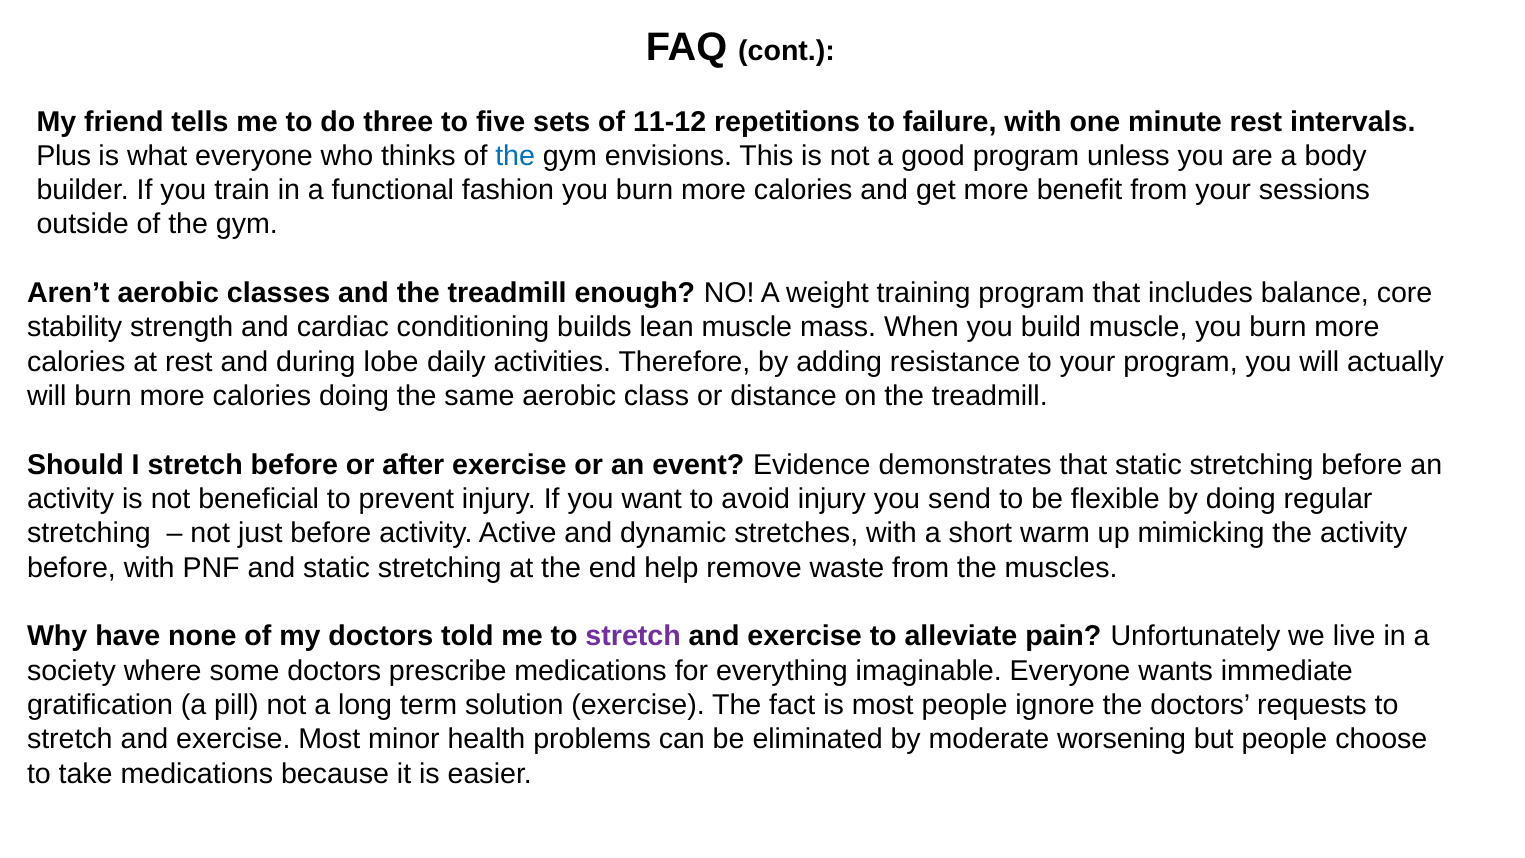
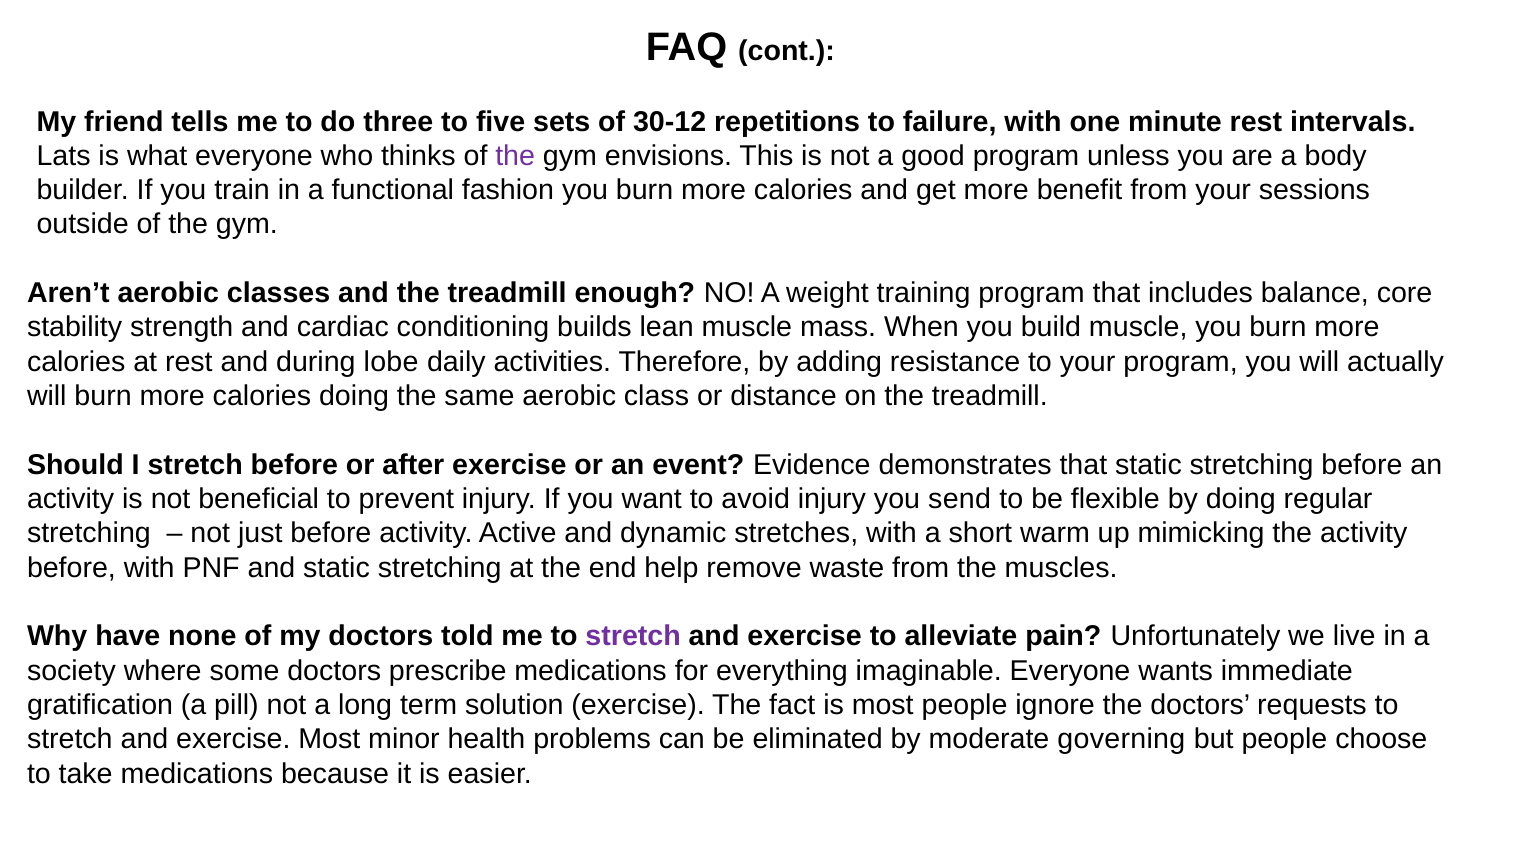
11-12: 11-12 -> 30-12 (670, 122)
Plus: Plus -> Lats (64, 156)
the colour: blue -> purple (515, 156)
worsening: worsening -> governing (1121, 739)
